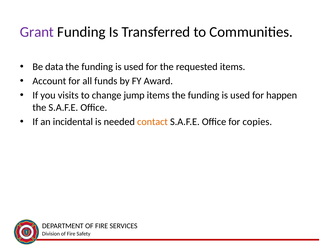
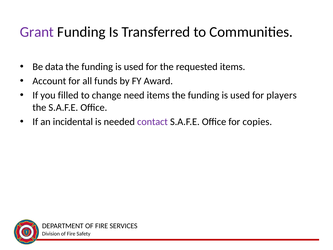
visits: visits -> filled (68, 95)
jump: jump -> need (134, 95)
happen: happen -> players (282, 95)
contact colour: orange -> purple (152, 122)
